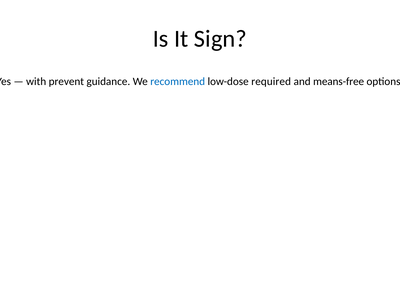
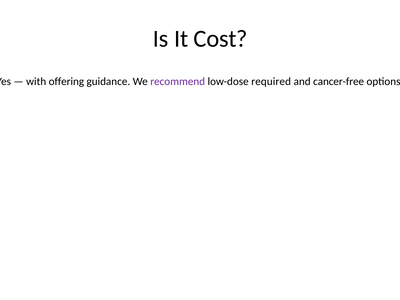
Sign: Sign -> Cost (221, 39)
prevent: prevent -> offering (66, 81)
recommend colour: blue -> purple (178, 81)
means-free: means-free -> cancer-free (339, 81)
